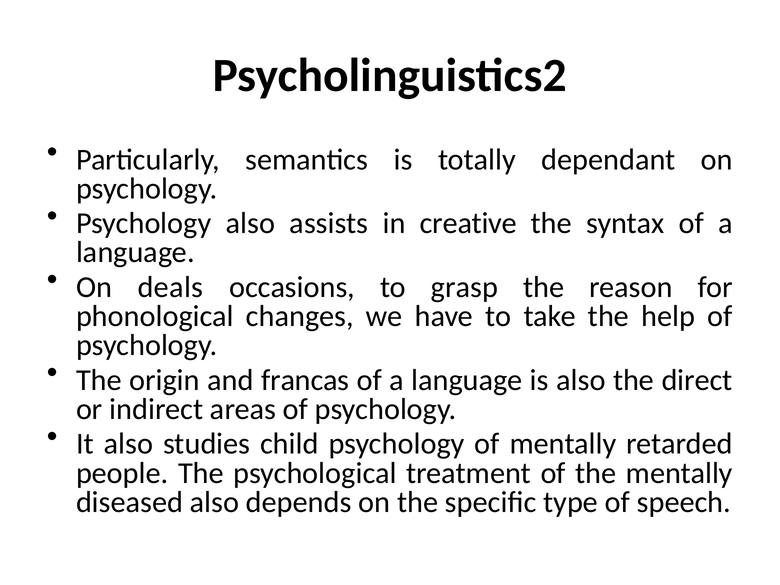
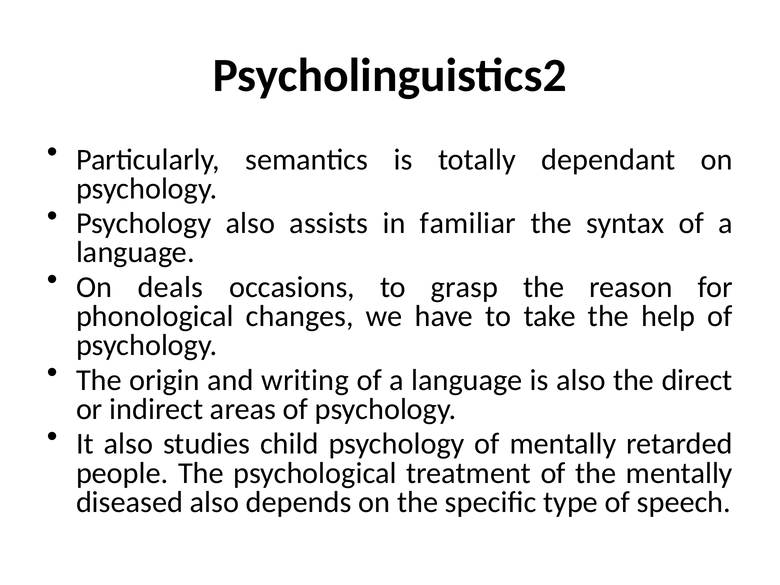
creative: creative -> familiar (468, 223)
francas: francas -> writing (305, 380)
